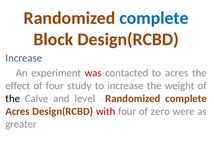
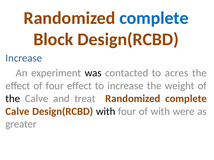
was colour: red -> black (93, 73)
four study: study -> effect (79, 86)
level: level -> treat (85, 99)
Acres: Acres -> Calve (17, 112)
with colour: red -> black (106, 112)
of zero: zero -> with (160, 112)
